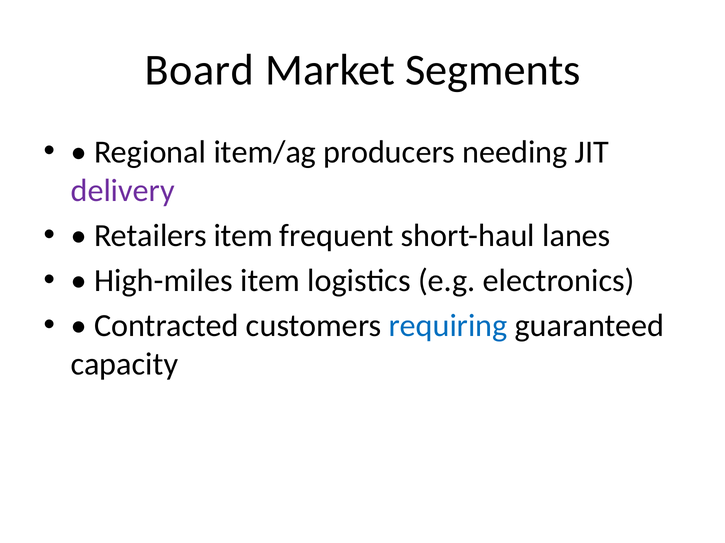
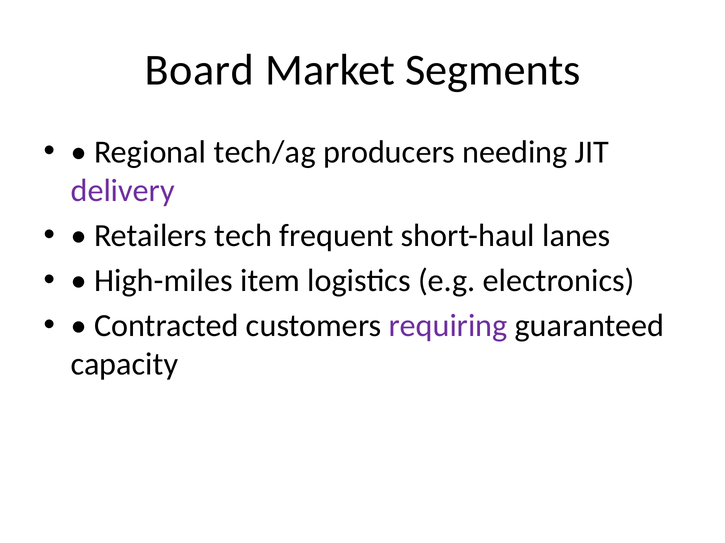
item/ag: item/ag -> tech/ag (265, 152)
Retailers item: item -> tech (243, 236)
requiring colour: blue -> purple (448, 326)
